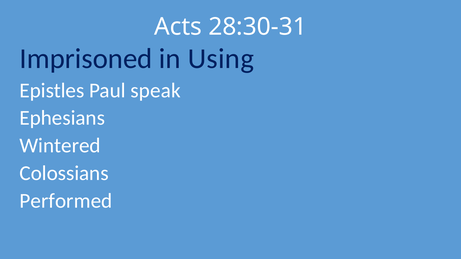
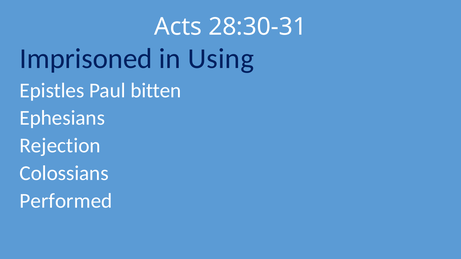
speak: speak -> bitten (156, 91)
Wintered: Wintered -> Rejection (60, 146)
